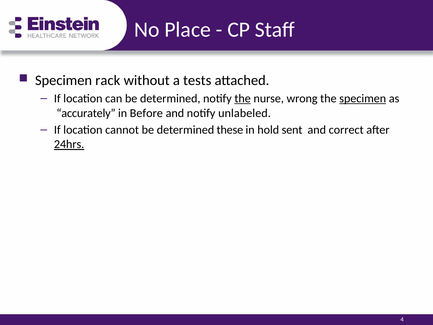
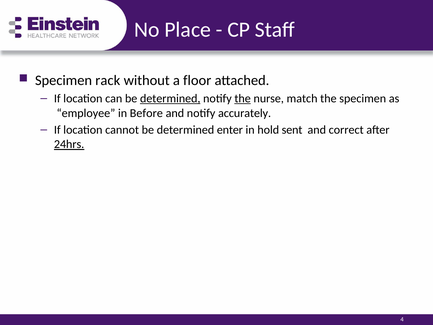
tests: tests -> floor (197, 80)
determined underline: none -> present (170, 99)
wrong: wrong -> match (302, 99)
specimen underline: present -> none (363, 99)
accurately: accurately -> employee (86, 113)
unlabeled: unlabeled -> accurately (245, 113)
these: these -> enter (230, 130)
